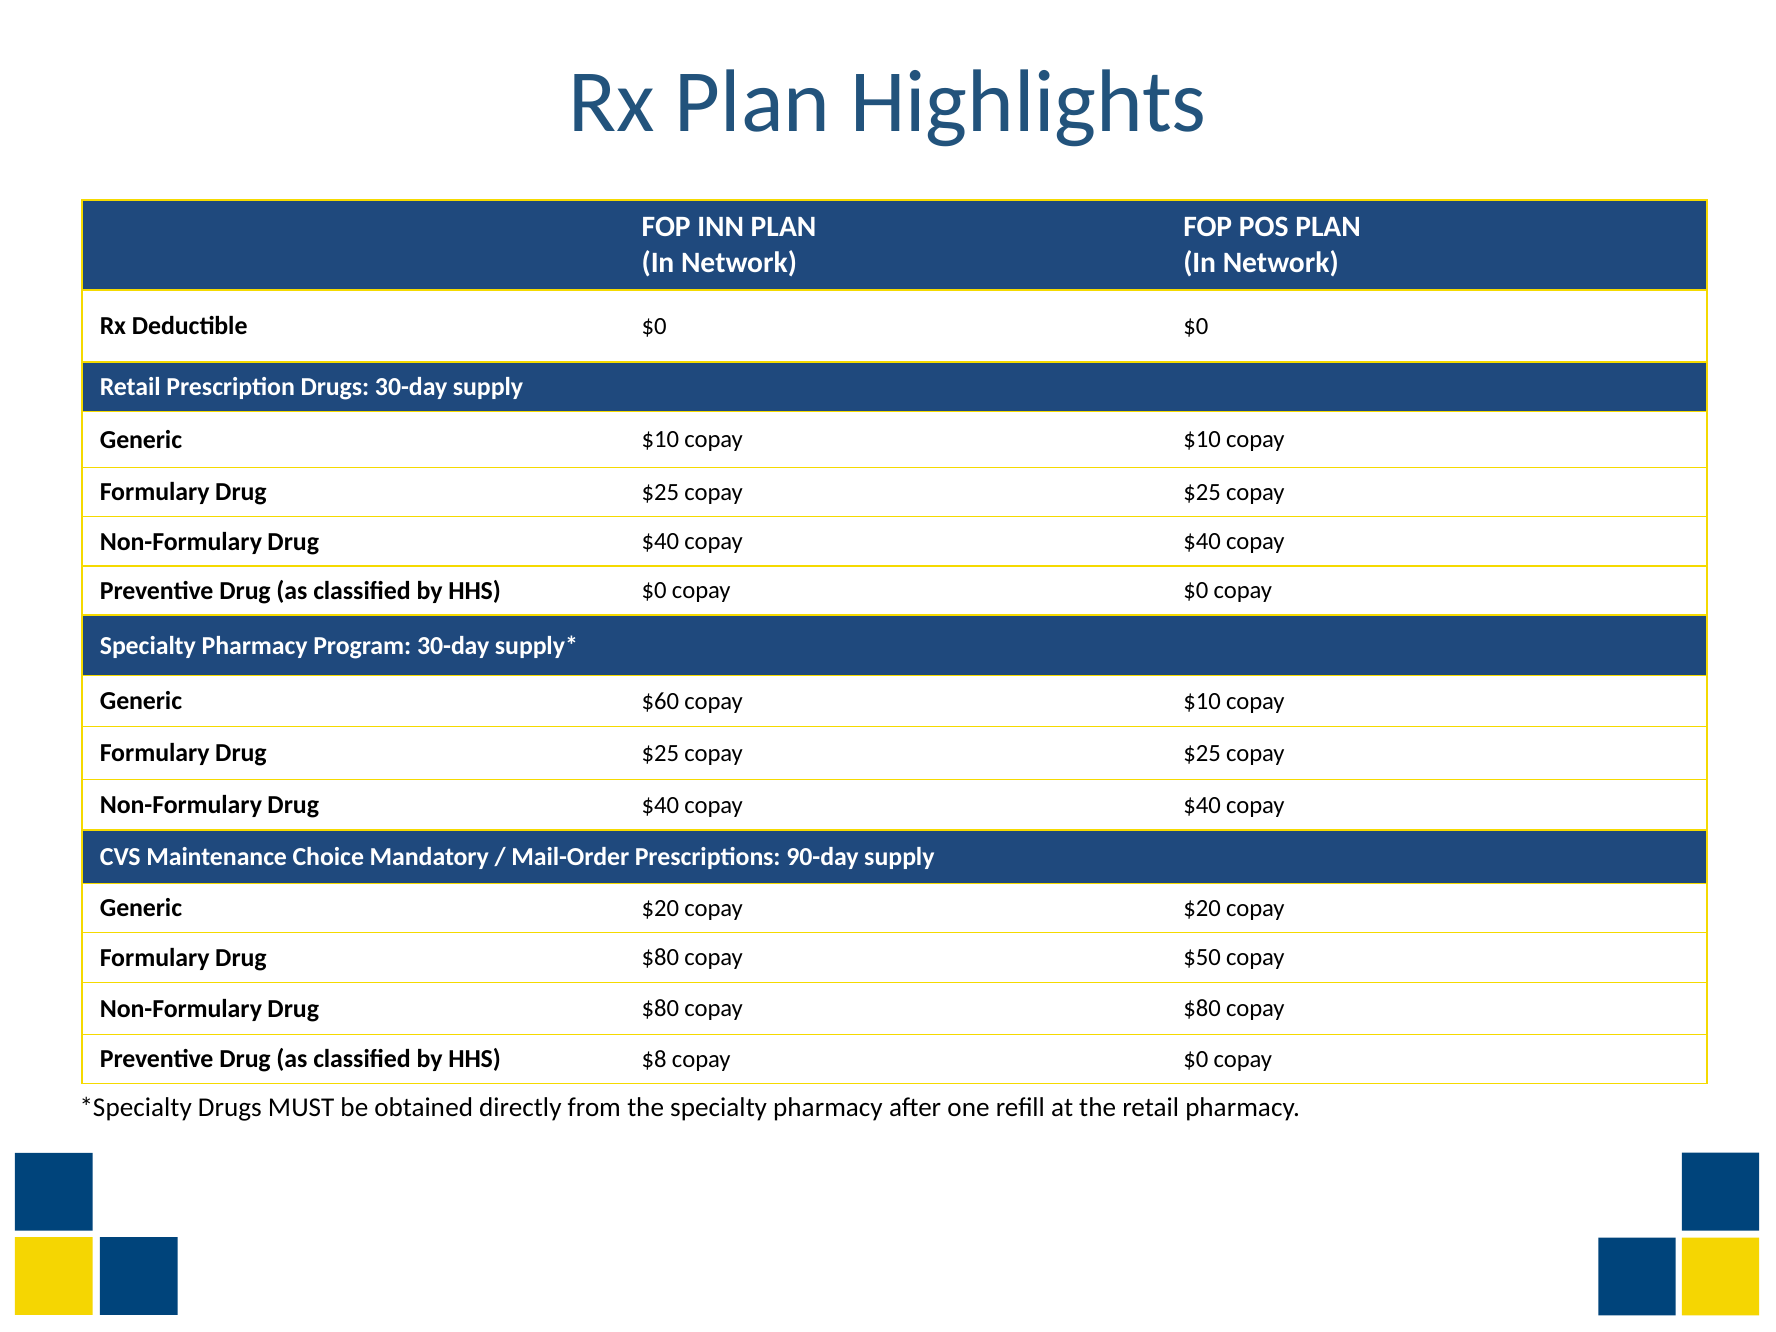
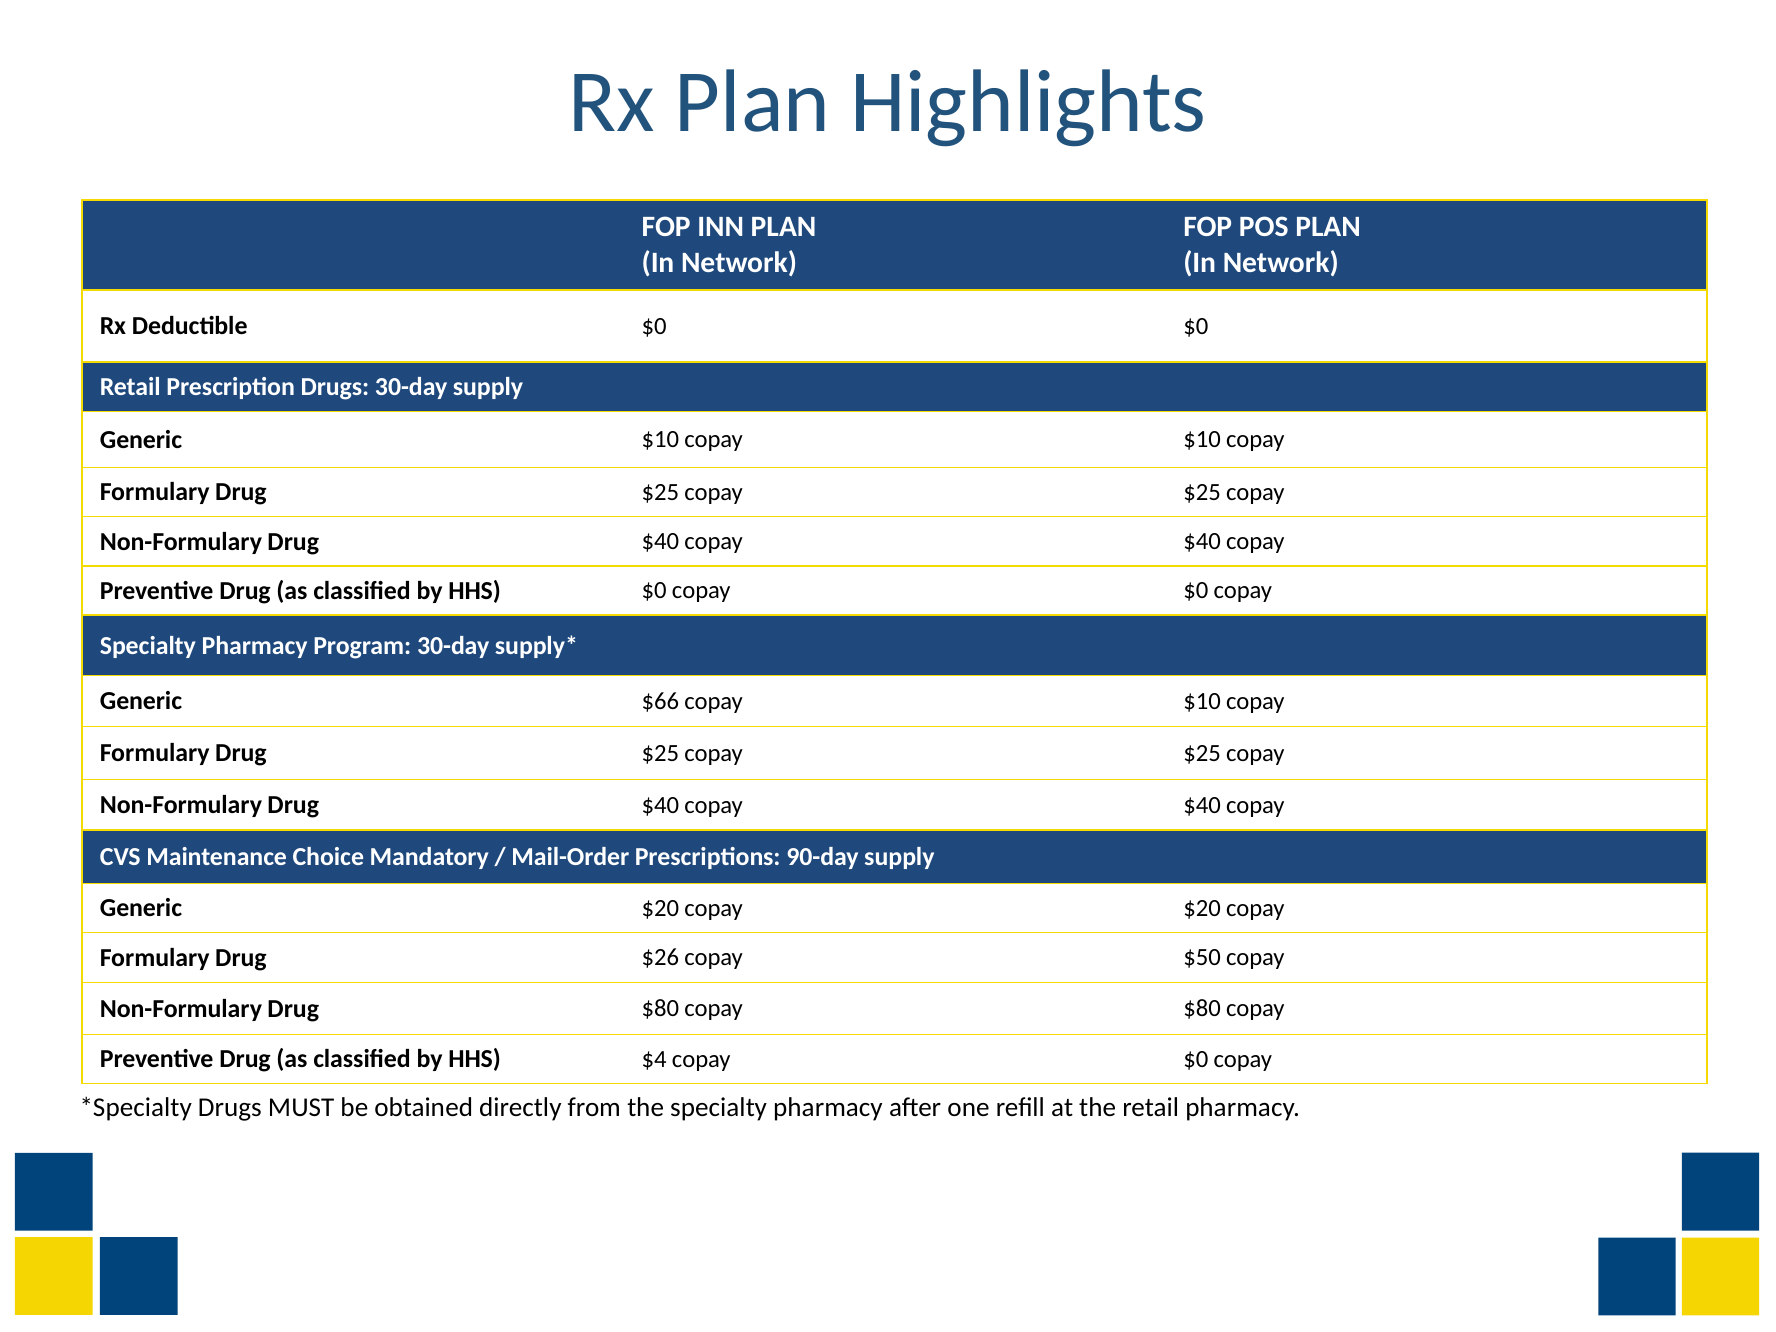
$60: $60 -> $66 (660, 701)
Formulary Drug $80: $80 -> $26 (660, 958)
$8: $8 -> $4 (654, 1059)
